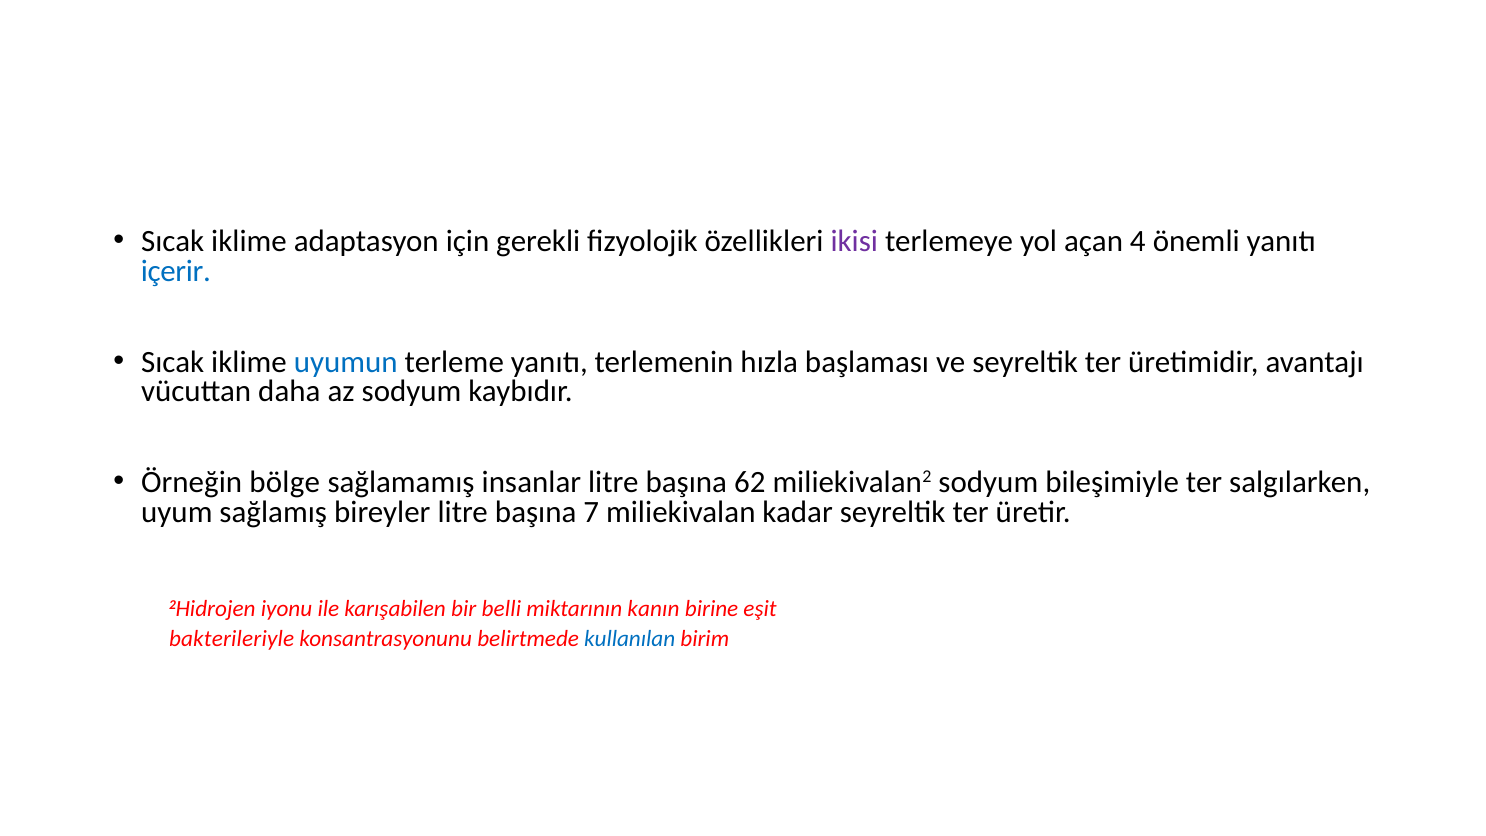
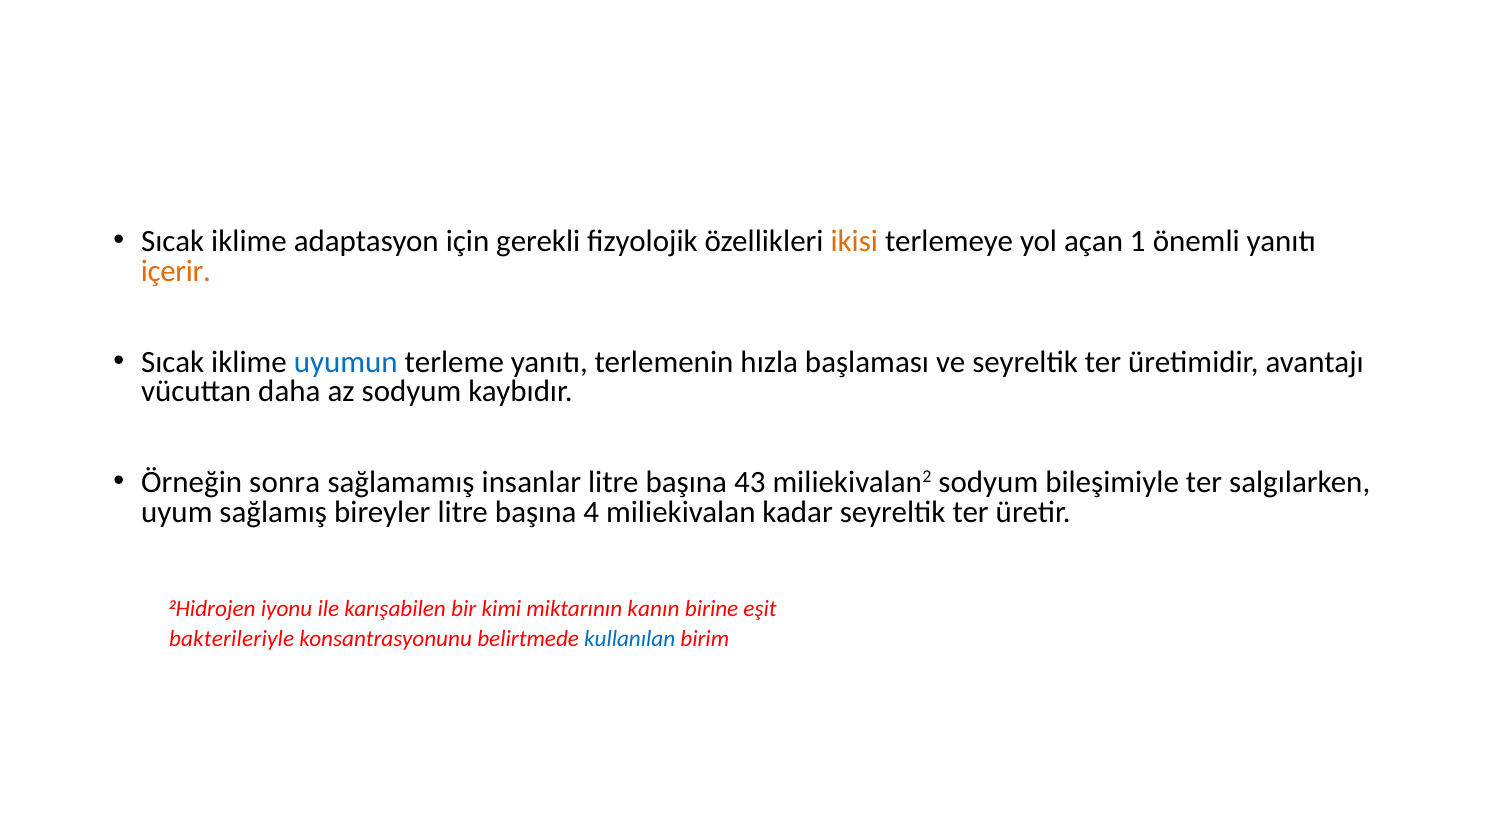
ikisi colour: purple -> orange (854, 242)
4: 4 -> 1 (1138, 242)
içerir colour: blue -> orange (176, 271)
bölge: bölge -> sonra (285, 482)
62: 62 -> 43 (750, 482)
7: 7 -> 4 (591, 512)
belli: belli -> kimi (501, 609)
